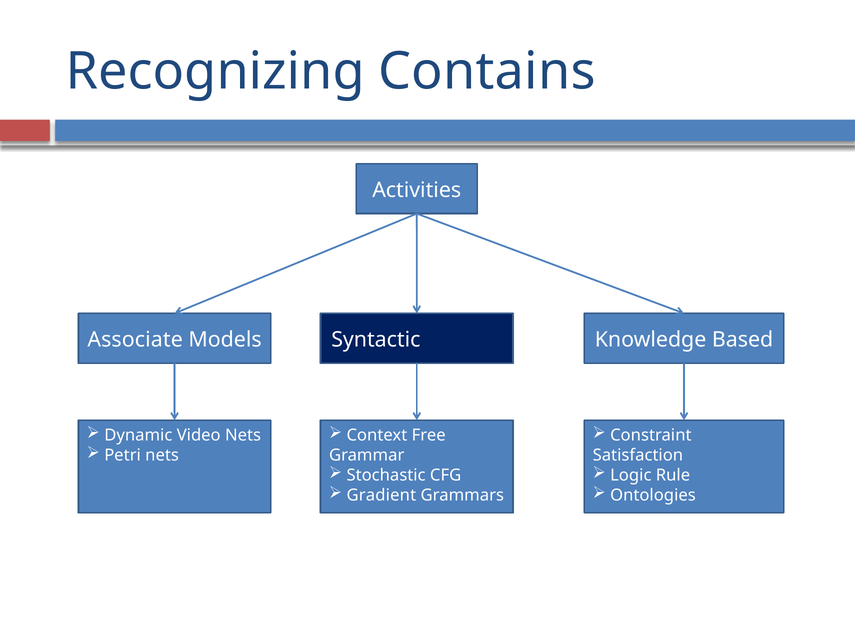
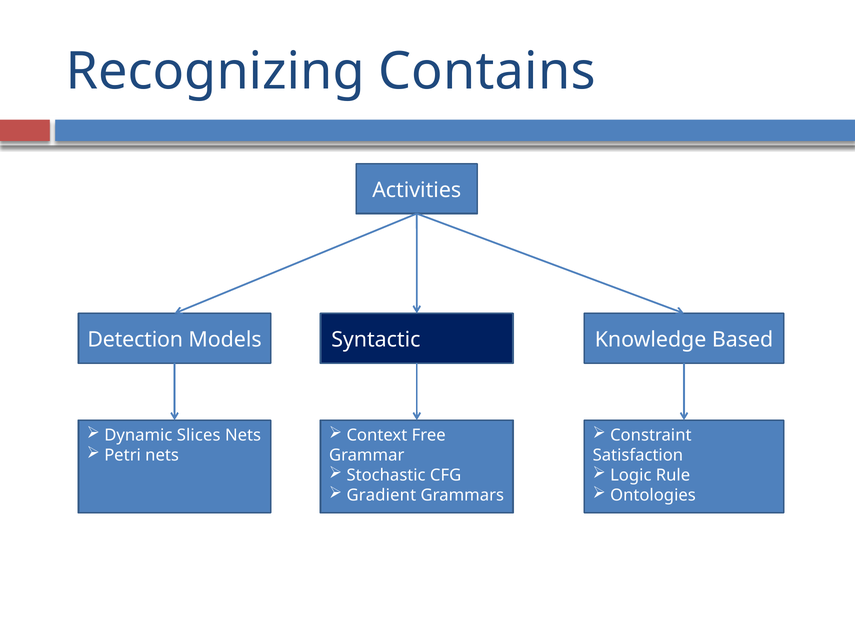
Associate: Associate -> Detection (135, 340)
Video: Video -> Slices (199, 436)
